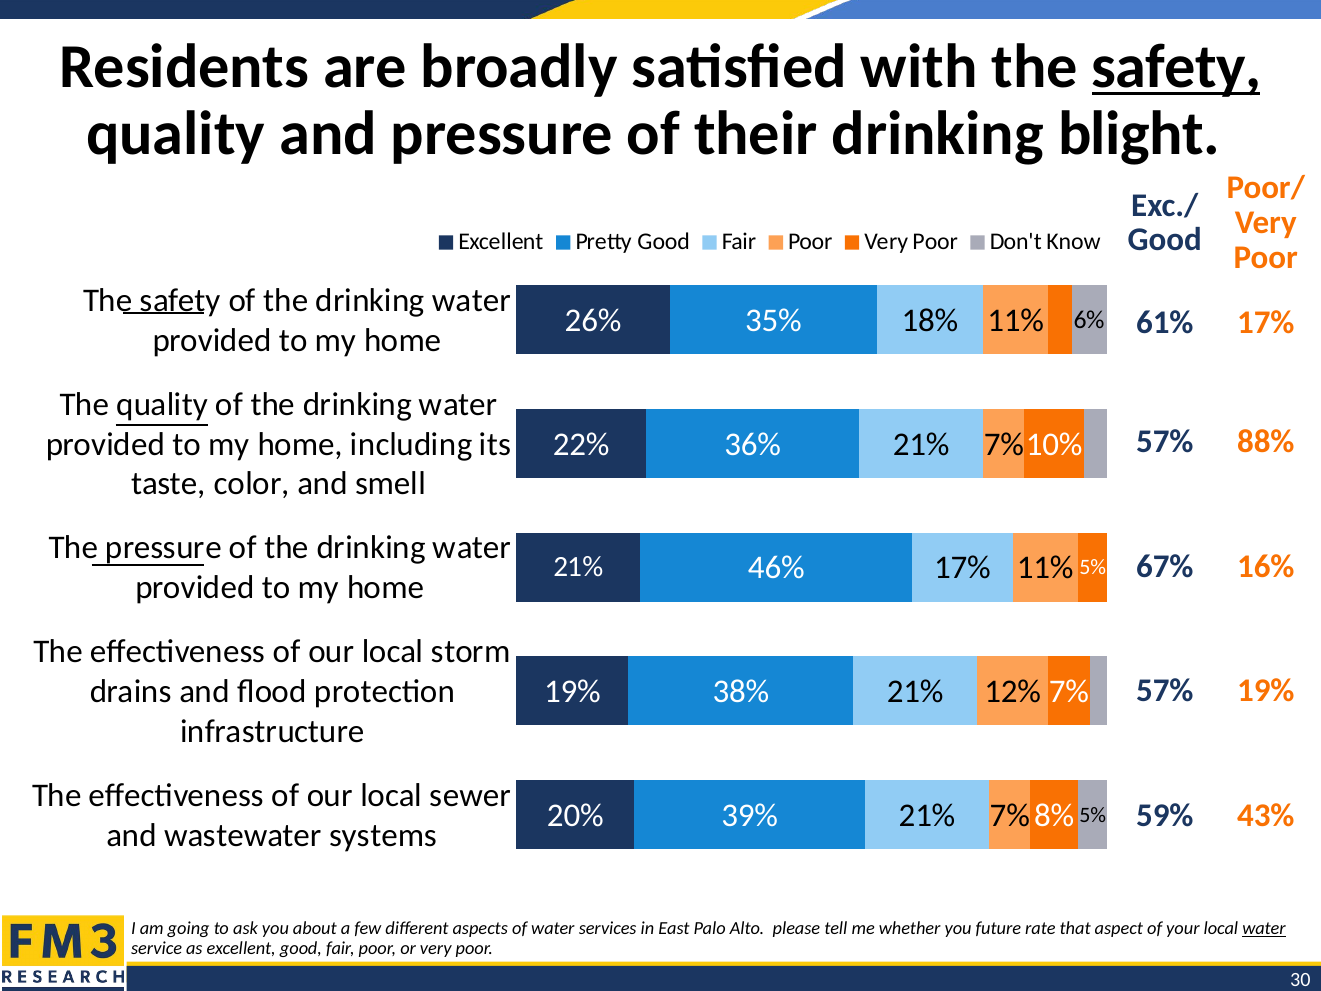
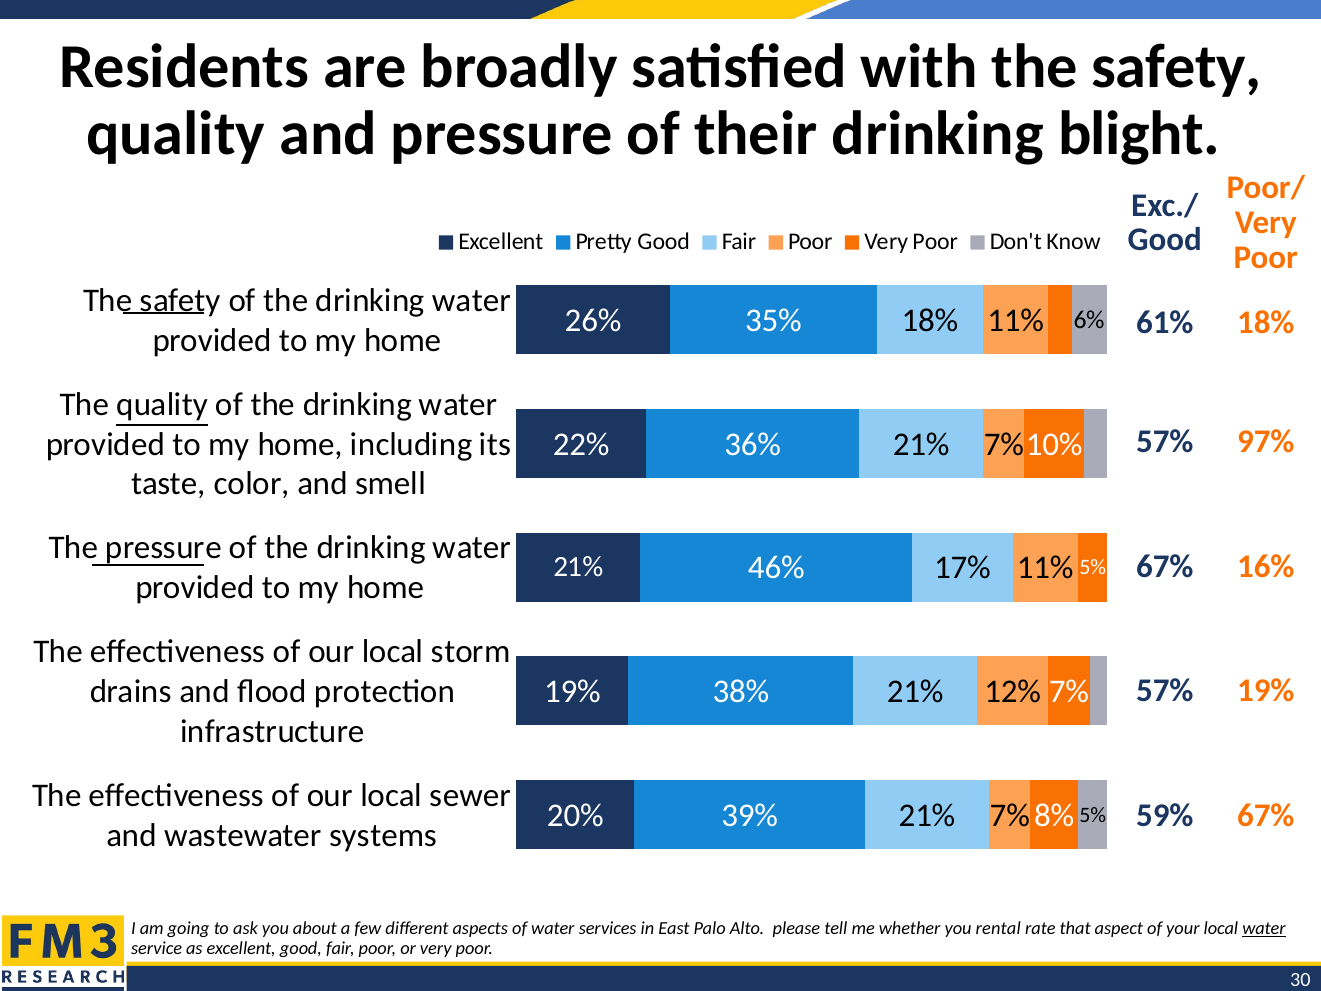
safety underline: present -> none (1176, 67)
61% 17%: 17% -> 18% (1266, 322)
88%: 88% -> 97% (1266, 442)
59% 43%: 43% -> 67% (1266, 815)
future: future -> rental (998, 928)
